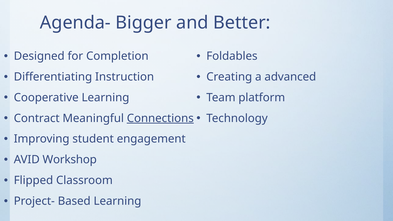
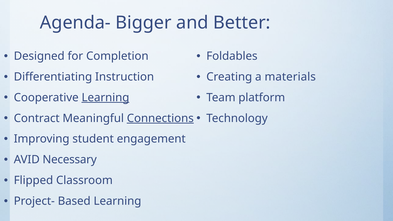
advanced: advanced -> materials (290, 77)
Learning underline: none -> present (105, 98)
Workshop: Workshop -> Necessary (70, 160)
